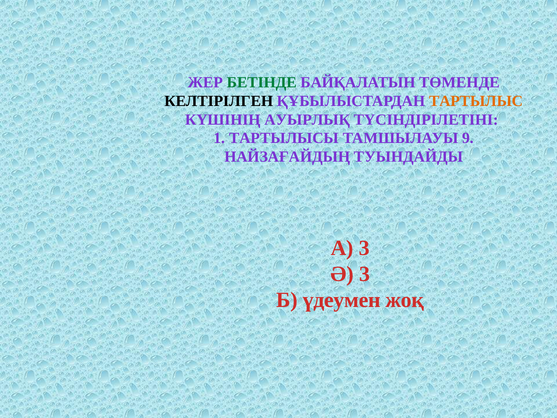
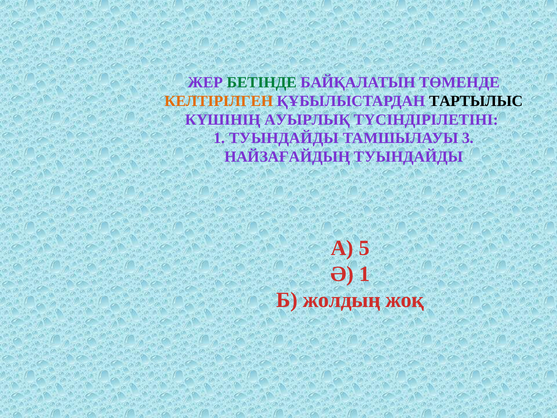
КЕЛТІРІЛГЕН colour: black -> orange (219, 101)
ТАРТЫЛЫС colour: orange -> black (476, 101)
1 ТАРТЫЛЫСЫ: ТАРТЫЛЫСЫ -> ТУЫНДАЙДЫ (284, 138)
9: 9 -> 3 (468, 138)
А 3: 3 -> 5 (364, 248)
Ә 3: 3 -> 1 (364, 274)
үдеумен: үдеумен -> жолдың (342, 300)
